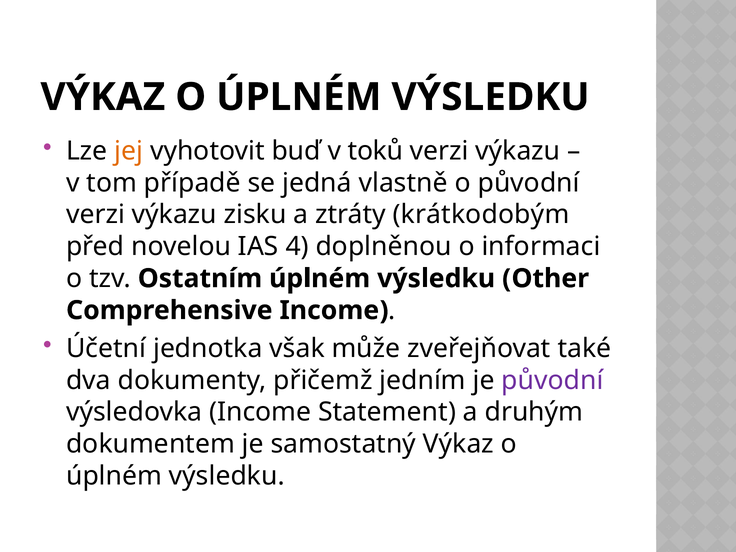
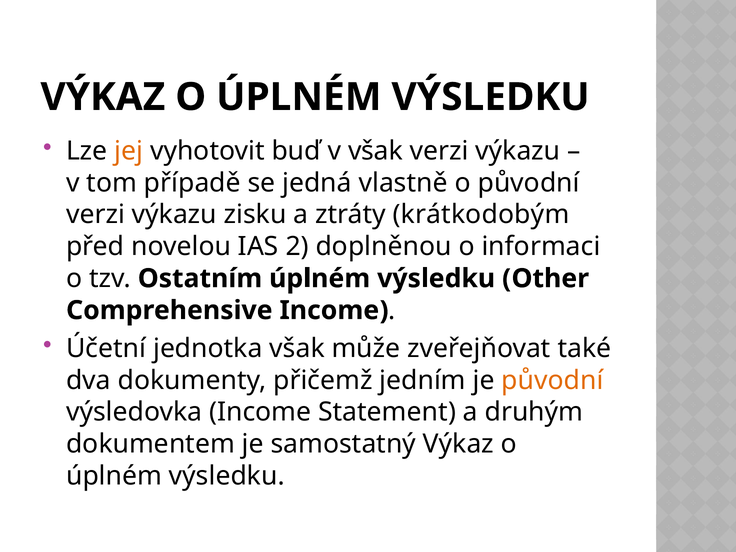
v toků: toků -> však (375, 151)
4: 4 -> 2 (297, 247)
původní colour: purple -> orange (552, 380)
